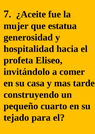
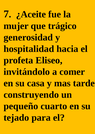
estatua: estatua -> trágico (62, 26)
